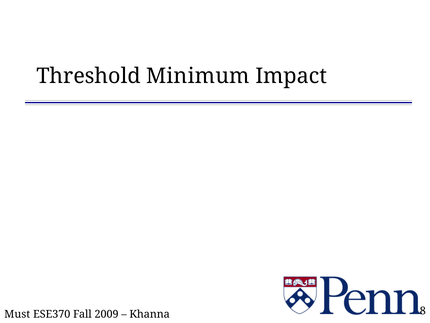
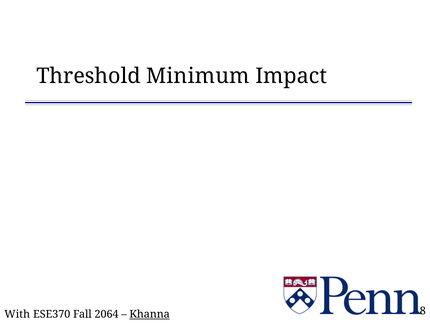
Must: Must -> With (17, 314)
2009: 2009 -> 2064 (107, 314)
Khanna underline: none -> present (150, 314)
